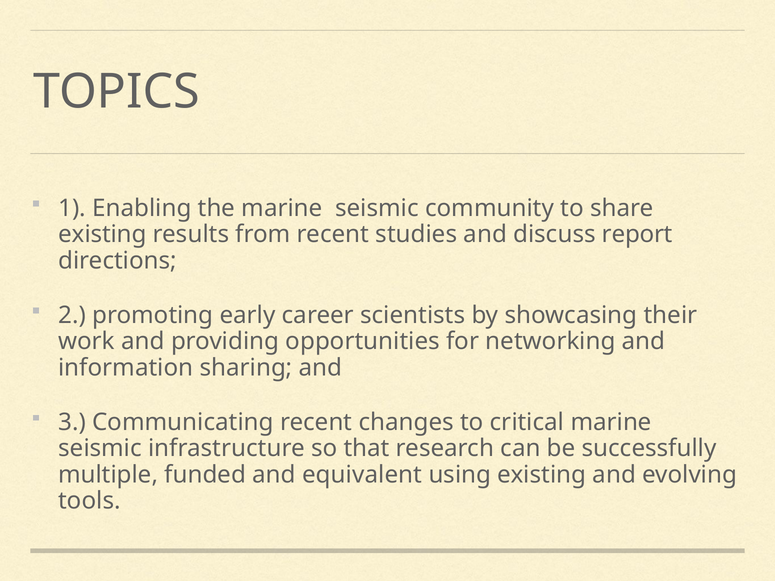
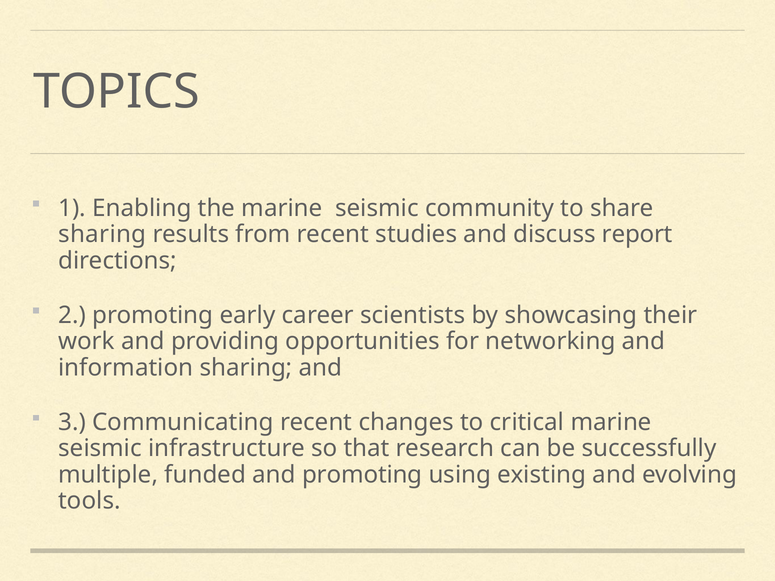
existing: existing -> sharing (102, 234)
and equivalent: equivalent -> promoting (362, 475)
